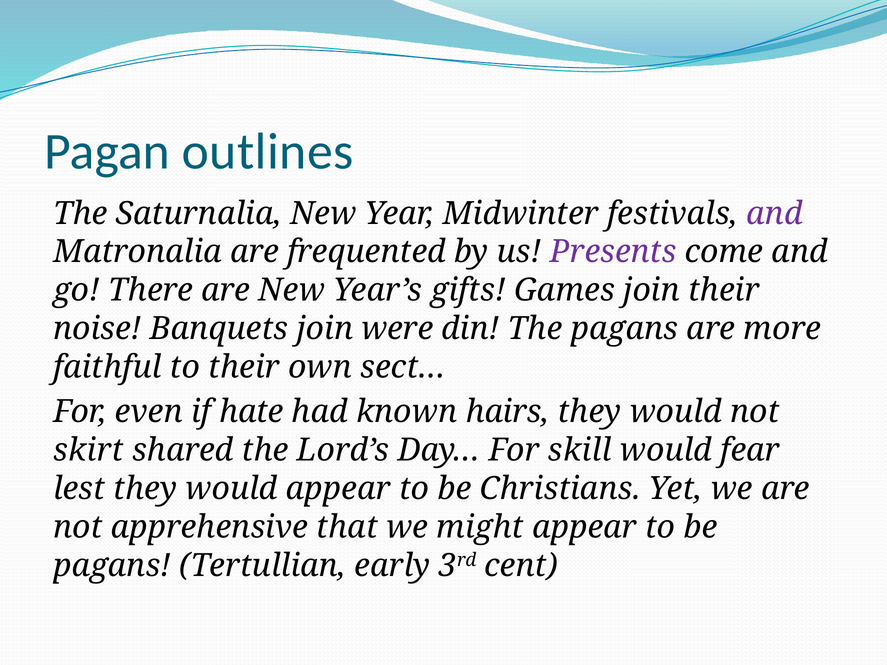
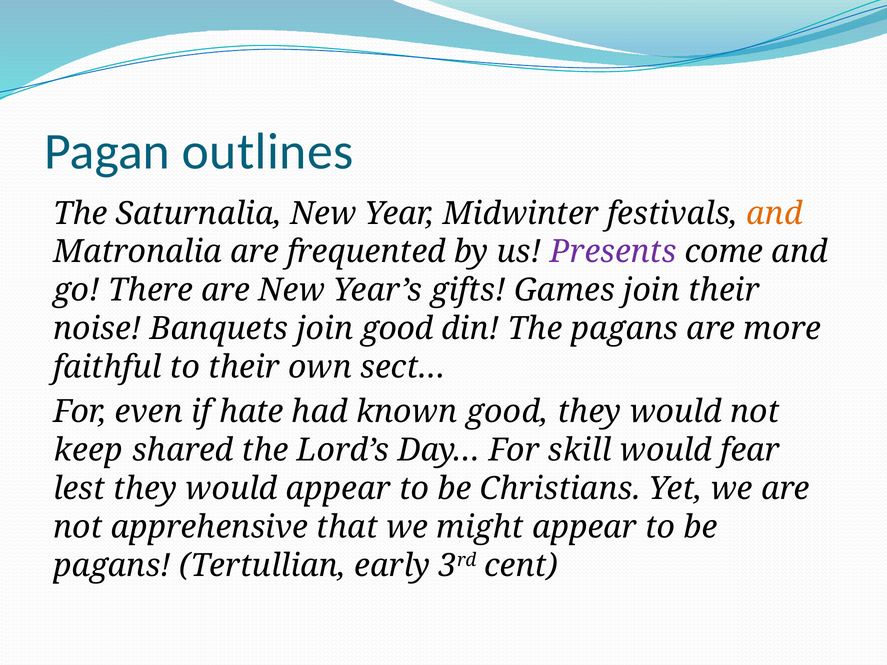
and colour: purple -> orange (774, 214)
join were: were -> good (397, 329)
known hairs: hairs -> good (507, 412)
skirt: skirt -> keep (88, 450)
